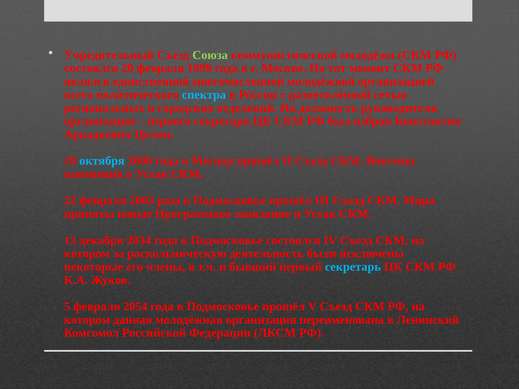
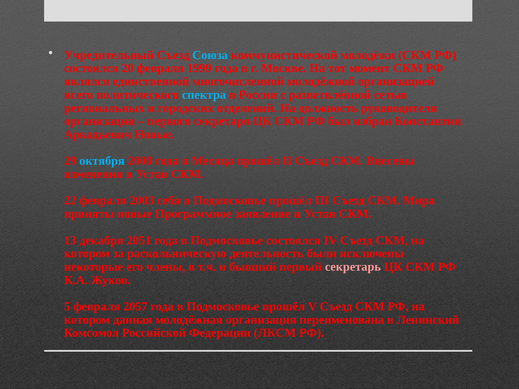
Союза colour: light green -> light blue (210, 55)
Аркадьевич Целом: Целом -> Новые (154, 135)
раза: раза -> себя (169, 201)
2034: 2034 -> 2051 (139, 240)
секретарь colour: light blue -> pink (353, 267)
2054: 2054 -> 2057 (135, 307)
